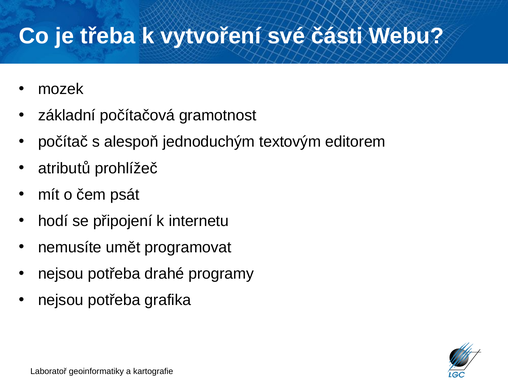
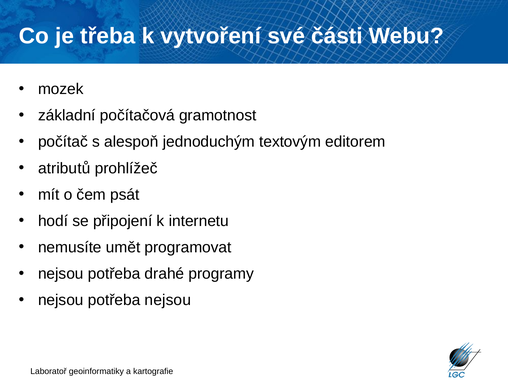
potřeba grafika: grafika -> nejsou (168, 300)
